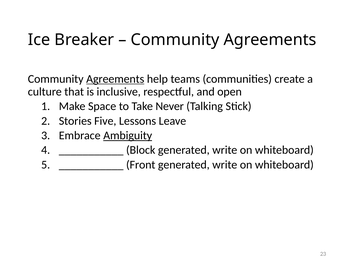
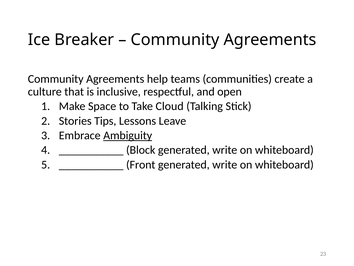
Agreements underline: present -> none (115, 79)
Never: Never -> Cloud (170, 106)
Five: Five -> Tips (105, 121)
